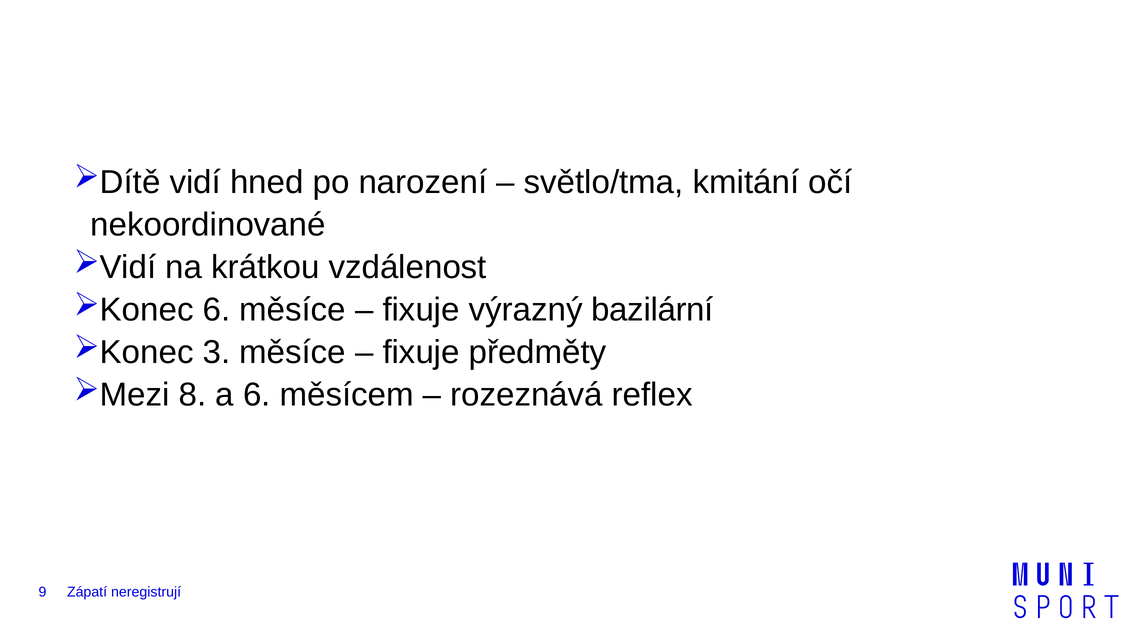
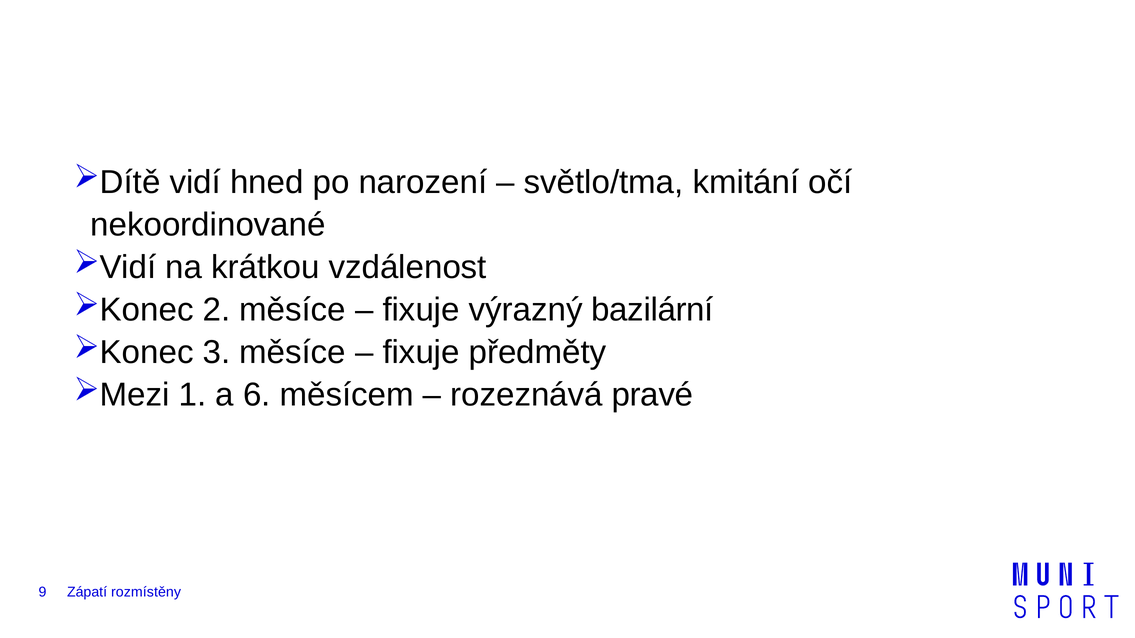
6: 6 -> 2 (216, 310)
8: 8 -> 1 (193, 395)
reflex: reflex -> pravé (652, 395)
neregistrují: neregistrují -> rozmístěny (146, 592)
